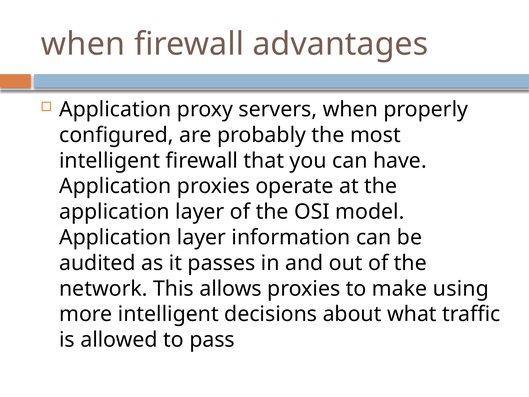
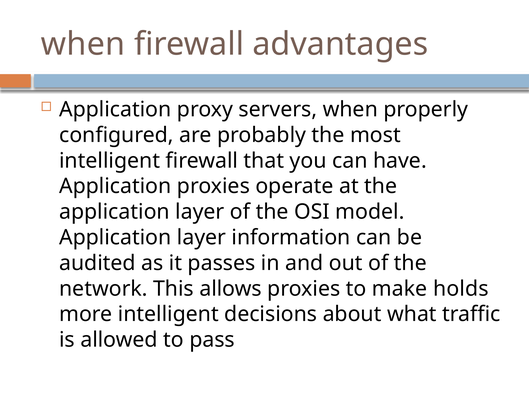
using: using -> holds (461, 288)
